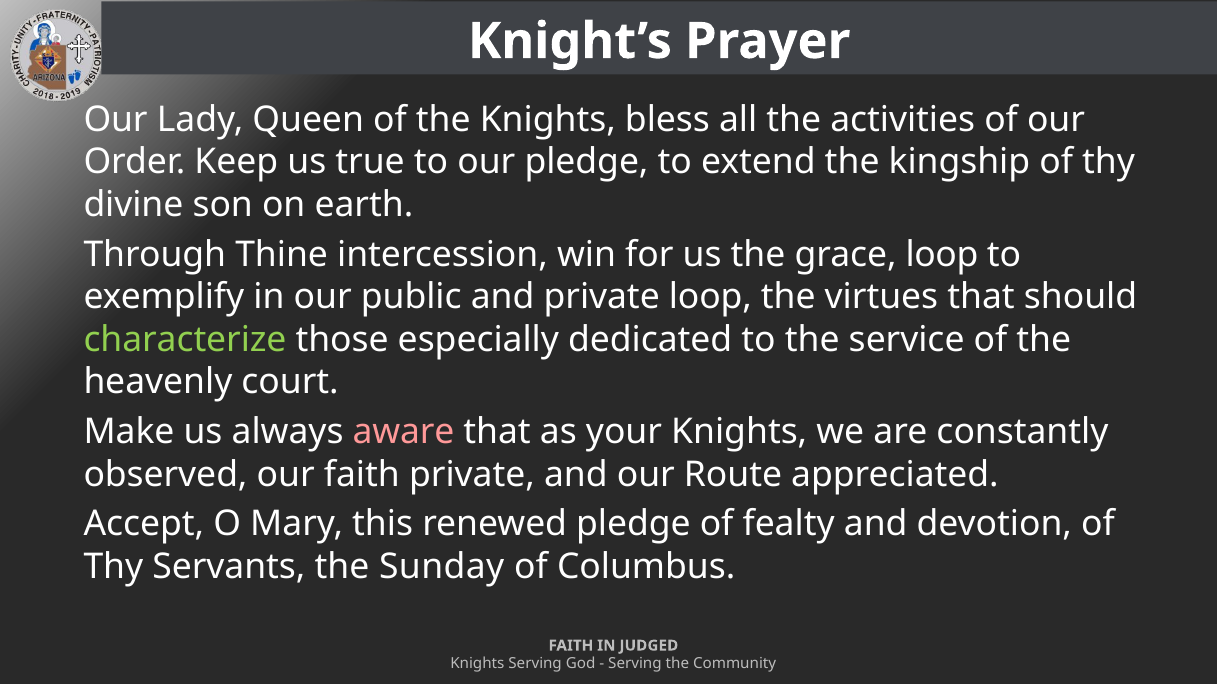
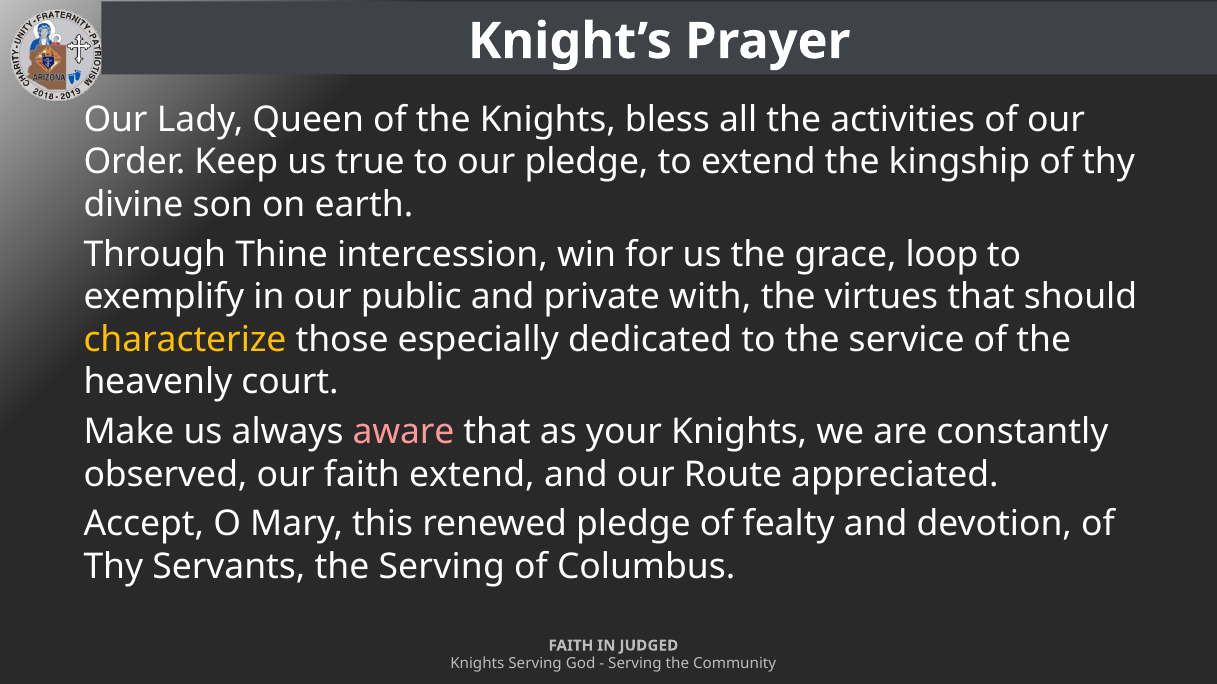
private loop: loop -> with (710, 297)
characterize colour: light green -> yellow (185, 340)
faith private: private -> extend (472, 475)
the Sunday: Sunday -> Serving (442, 567)
